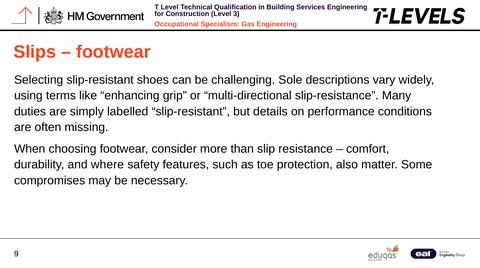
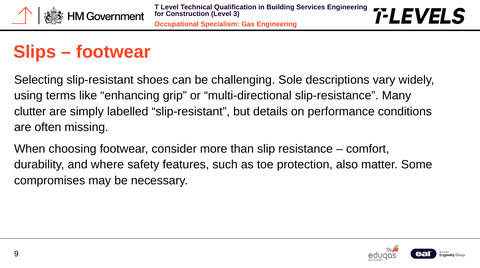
duties: duties -> clutter (30, 112)
